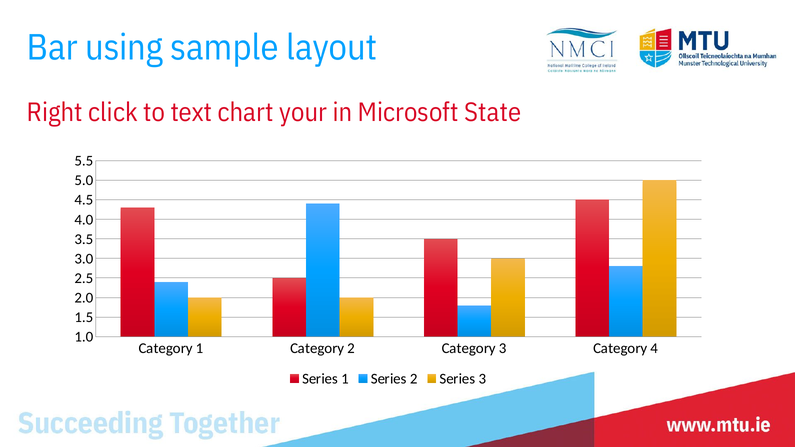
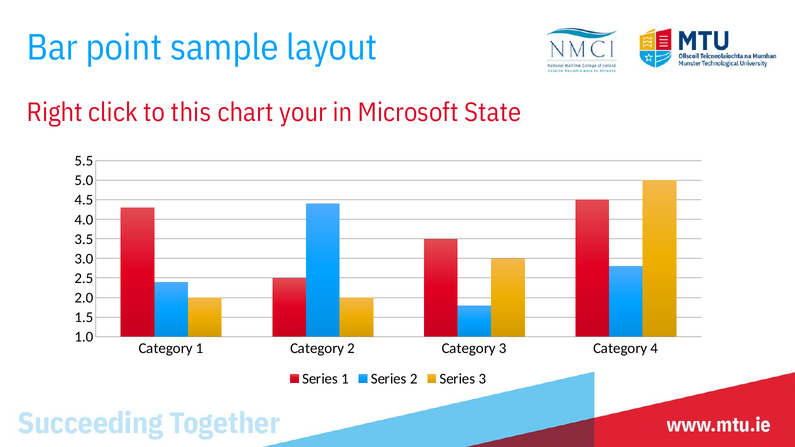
using: using -> point (124, 48)
text: text -> this (191, 113)
